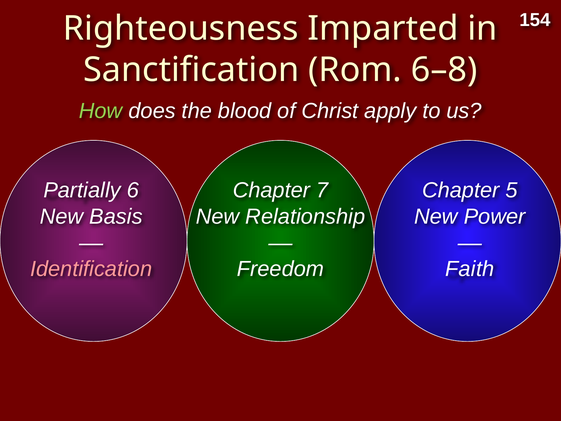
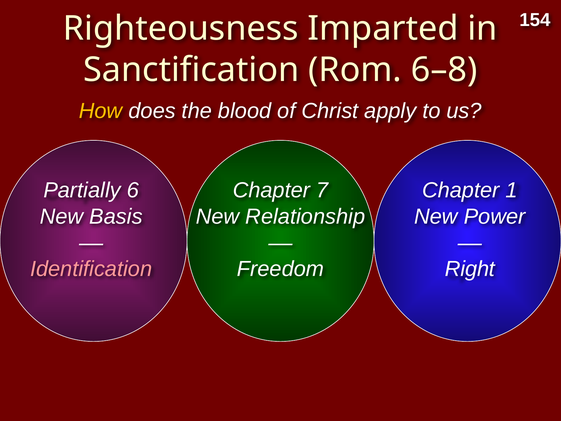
How colour: light green -> yellow (101, 111)
5: 5 -> 1 (511, 190)
Faith: Faith -> Right (470, 269)
